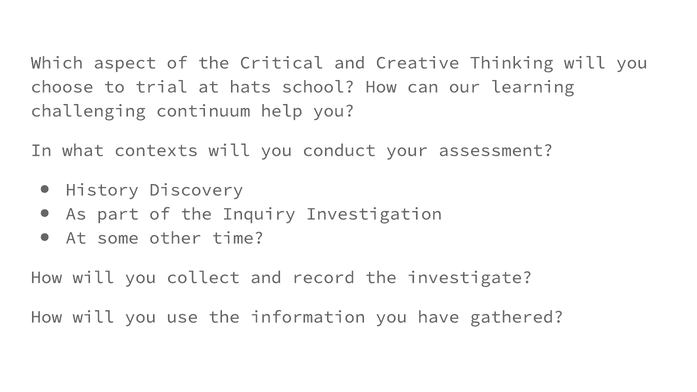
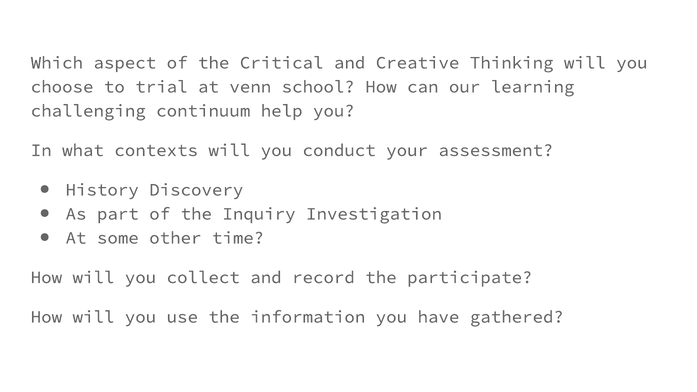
hats: hats -> venn (250, 87)
investigate: investigate -> participate (470, 277)
